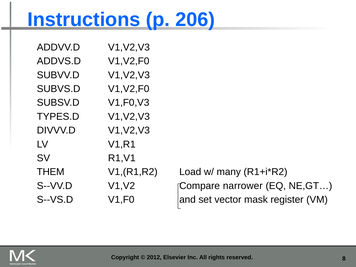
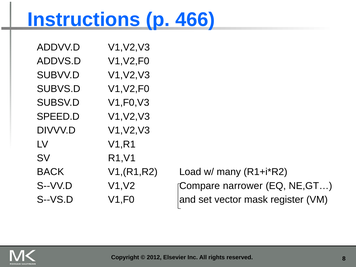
206: 206 -> 466 (195, 20)
TYPES.D: TYPES.D -> SPEED.D (58, 117)
THEM: THEM -> BACK (50, 172)
